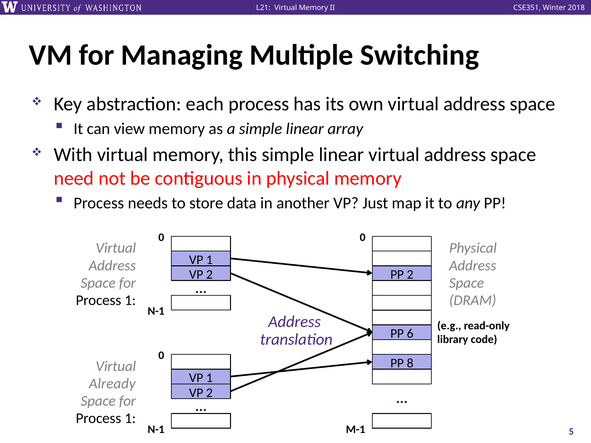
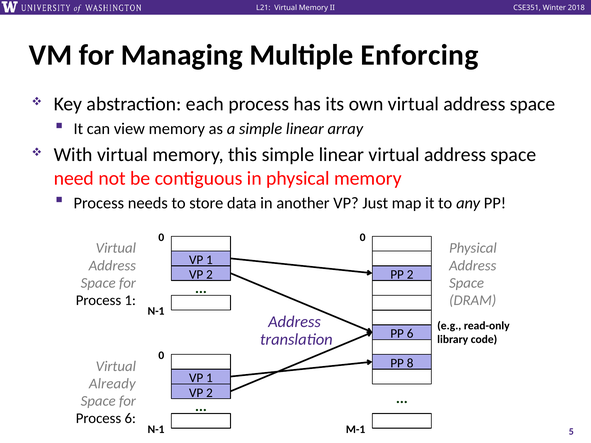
Switching: Switching -> Enforcing (420, 55)
1: 1 -> 6 (130, 419)
